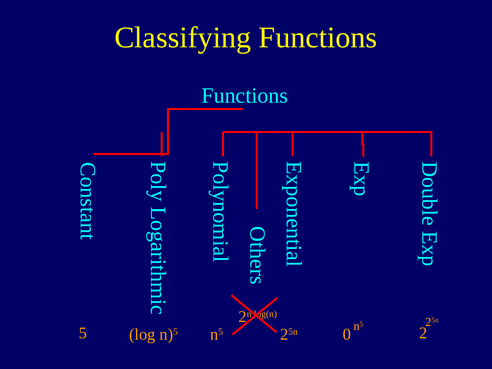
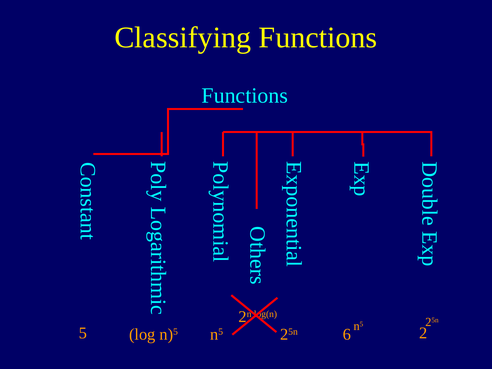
0: 0 -> 6 (347, 334)
